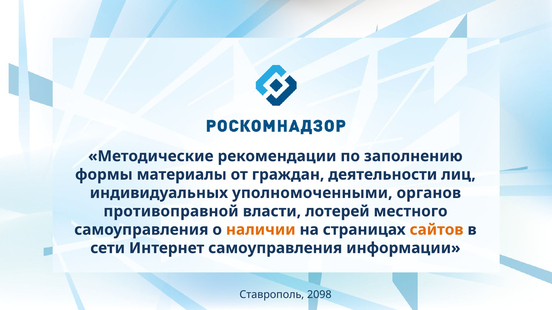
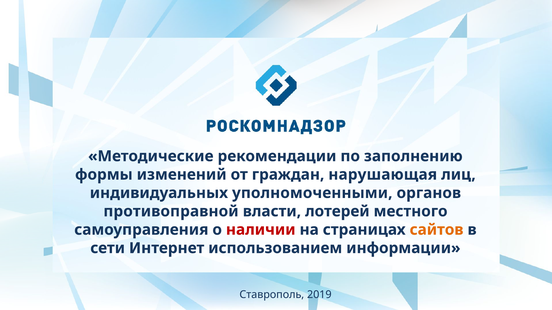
материалы: материалы -> изменений (182, 175)
деятельности: деятельности -> нарушающая (383, 175)
наличии colour: orange -> red (261, 230)
Интернет самоуправления: самоуправления -> использованием (275, 248)
2098: 2098 -> 2019 (319, 295)
